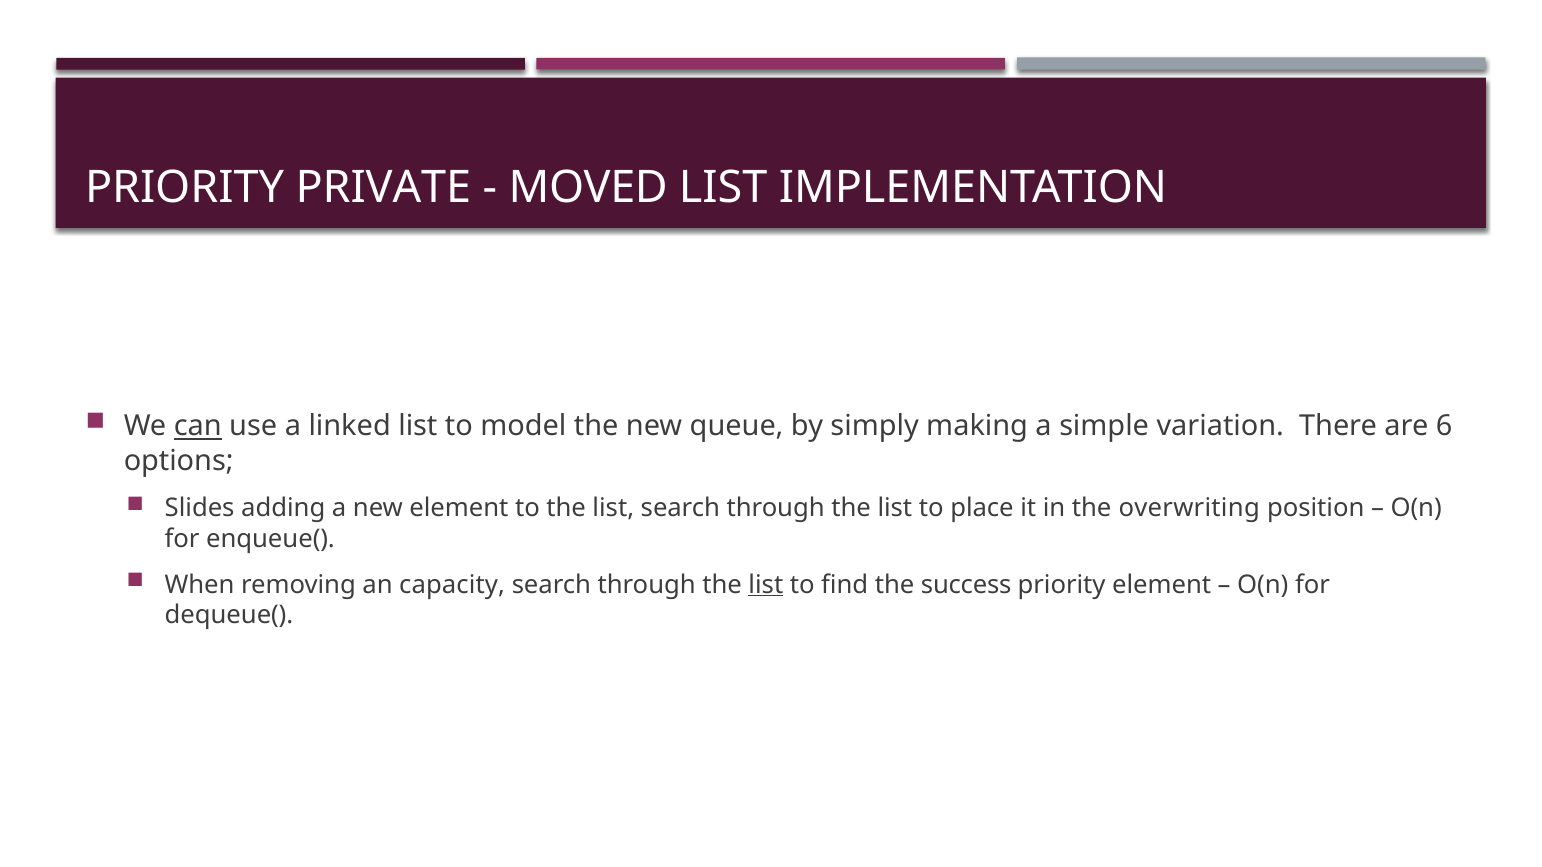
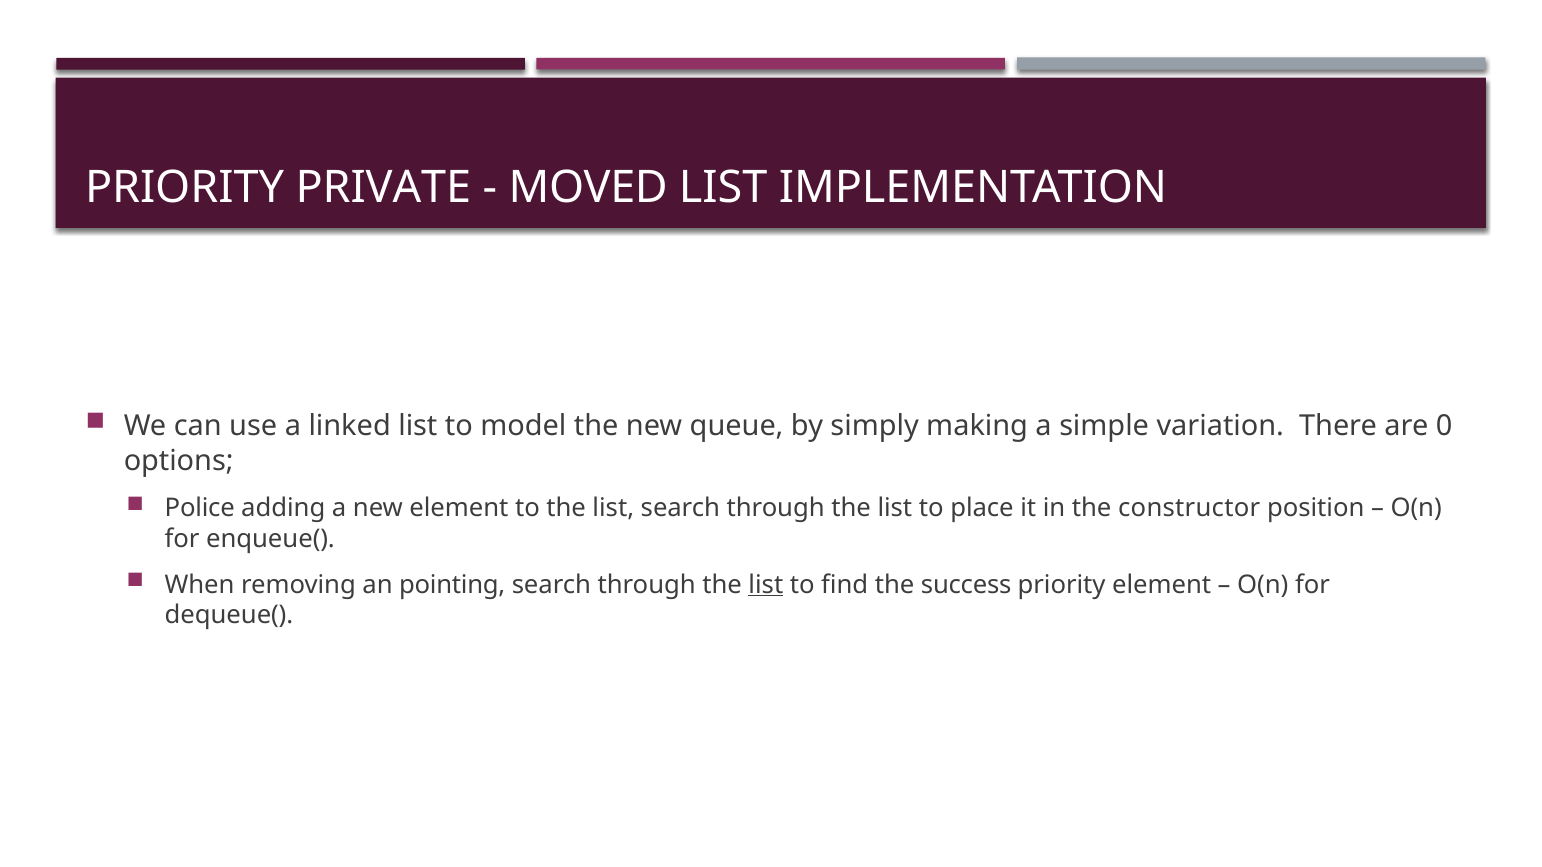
can underline: present -> none (198, 426)
6: 6 -> 0 (1444, 426)
Slides: Slides -> Police (200, 508)
overwriting: overwriting -> constructor (1189, 508)
capacity: capacity -> pointing (452, 585)
